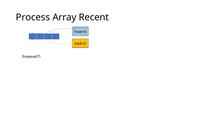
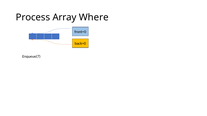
Recent: Recent -> Where (94, 17)
